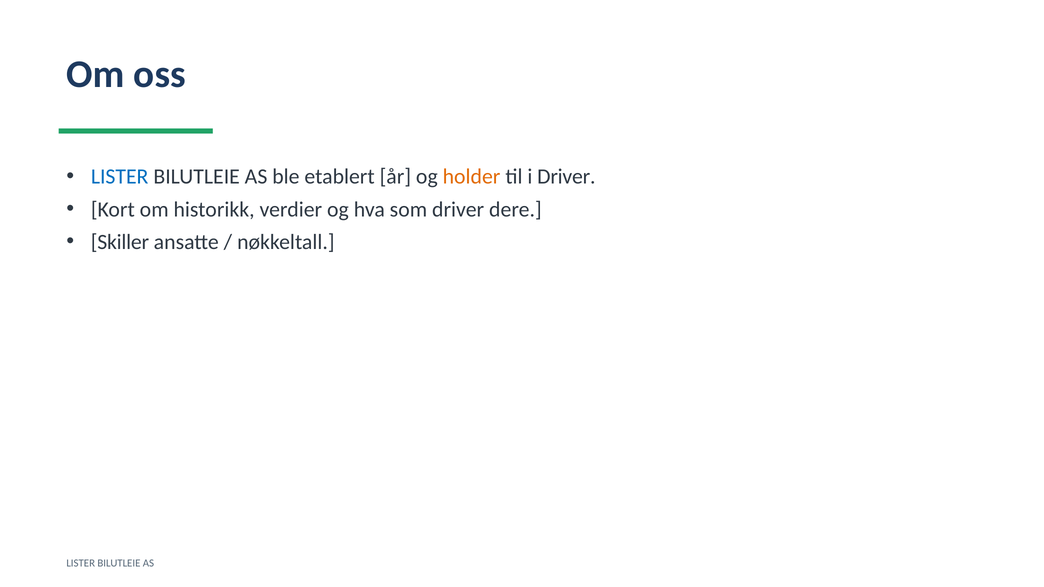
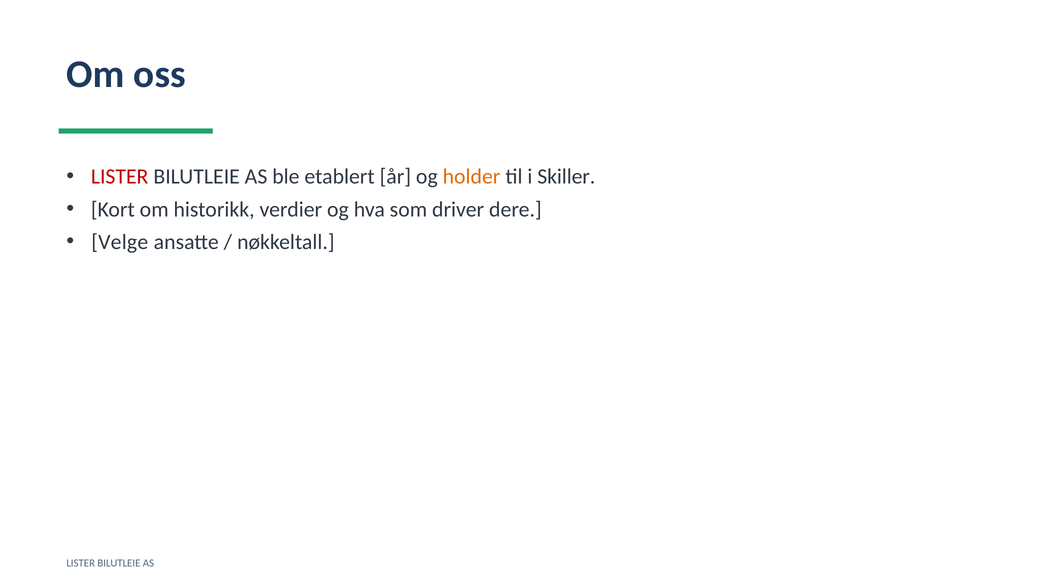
LISTER colour: blue -> red (120, 177)
i Driver: Driver -> Skiller (566, 177)
Skiller: Skiller -> Velge (120, 242)
